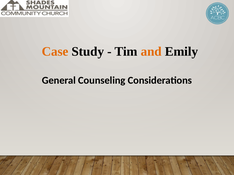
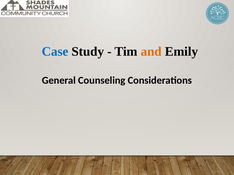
Case colour: orange -> blue (55, 52)
